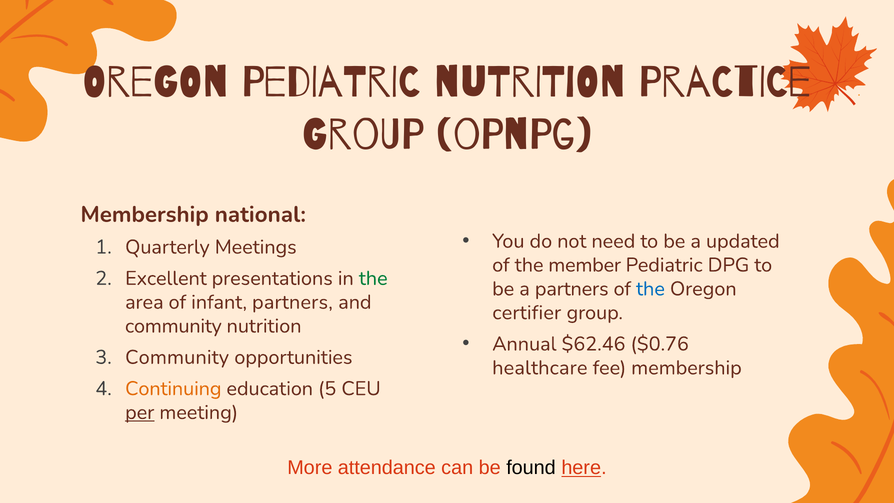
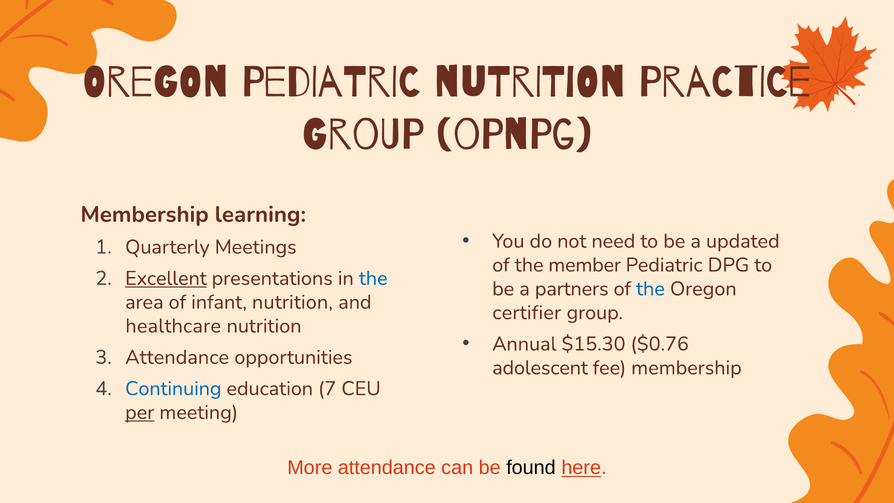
national: national -> learning (260, 214)
Excellent underline: none -> present (166, 278)
the colour: green -> blue (373, 278)
infant partners: partners -> nutrition (292, 302)
community: community -> healthcare (173, 326)
$62.46: $62.46 -> $15.30 (593, 344)
Community: Community -> Attendance (177, 357)
healthcare: healthcare -> adolescent (540, 368)
Continuing colour: orange -> blue (173, 388)
5: 5 -> 7 (327, 388)
